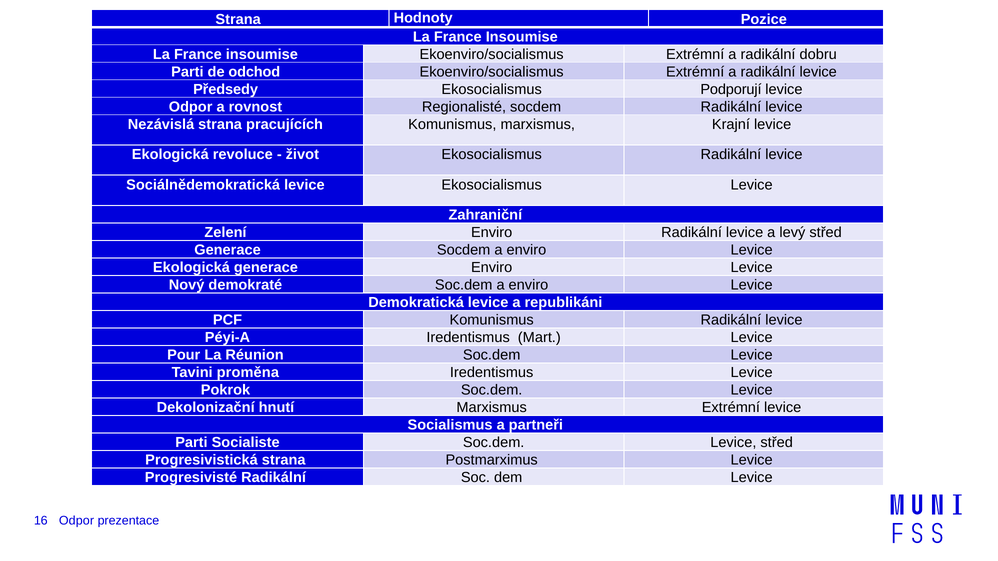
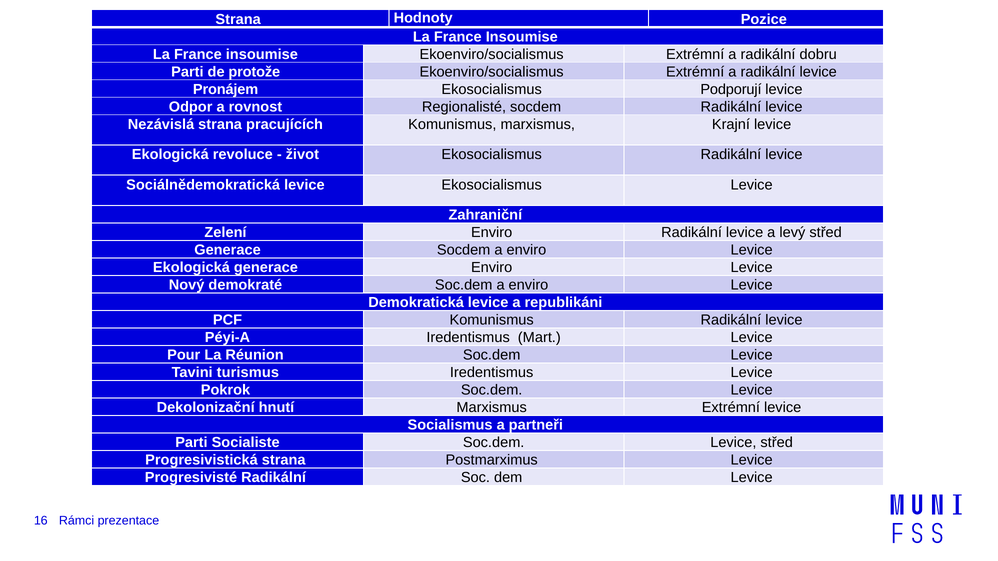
odchod: odchod -> protože (254, 72)
Předsedy: Předsedy -> Pronájem (226, 89)
proměna: proměna -> turismus (248, 373)
Odpor: Odpor -> Rámci (77, 521)
